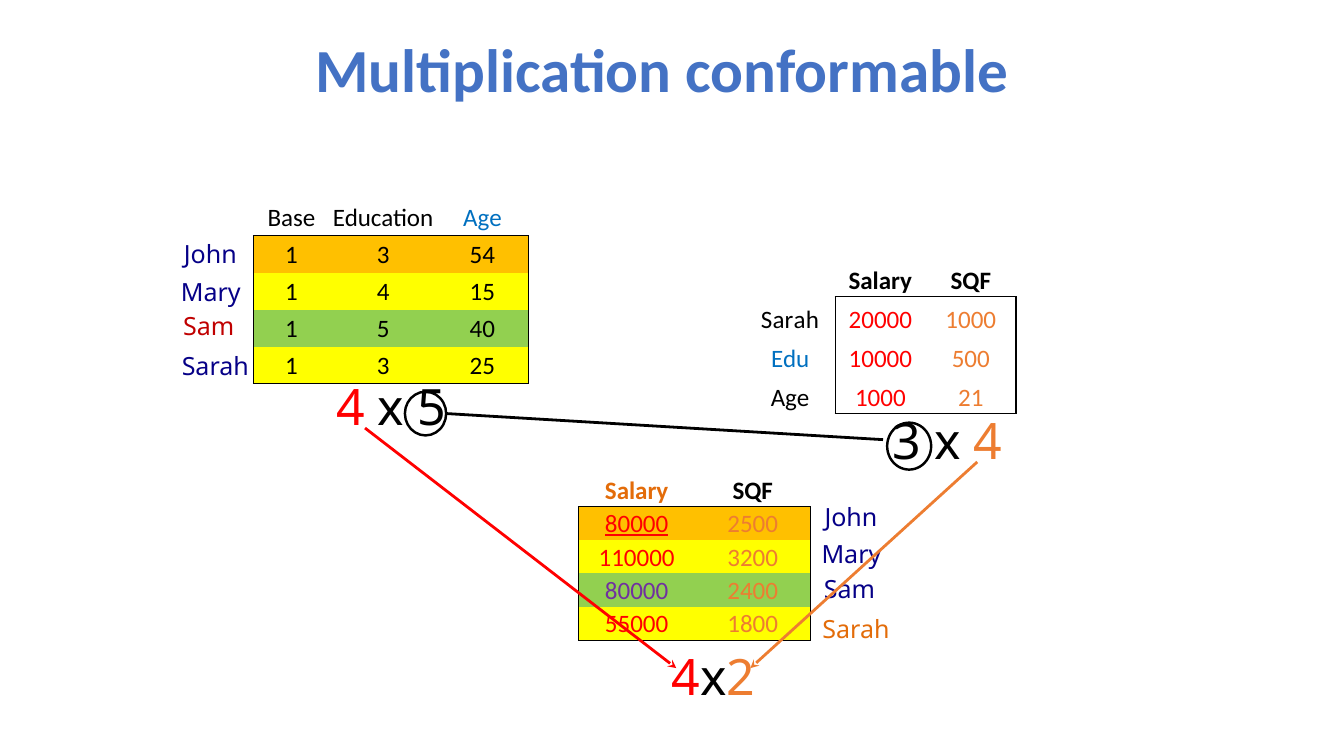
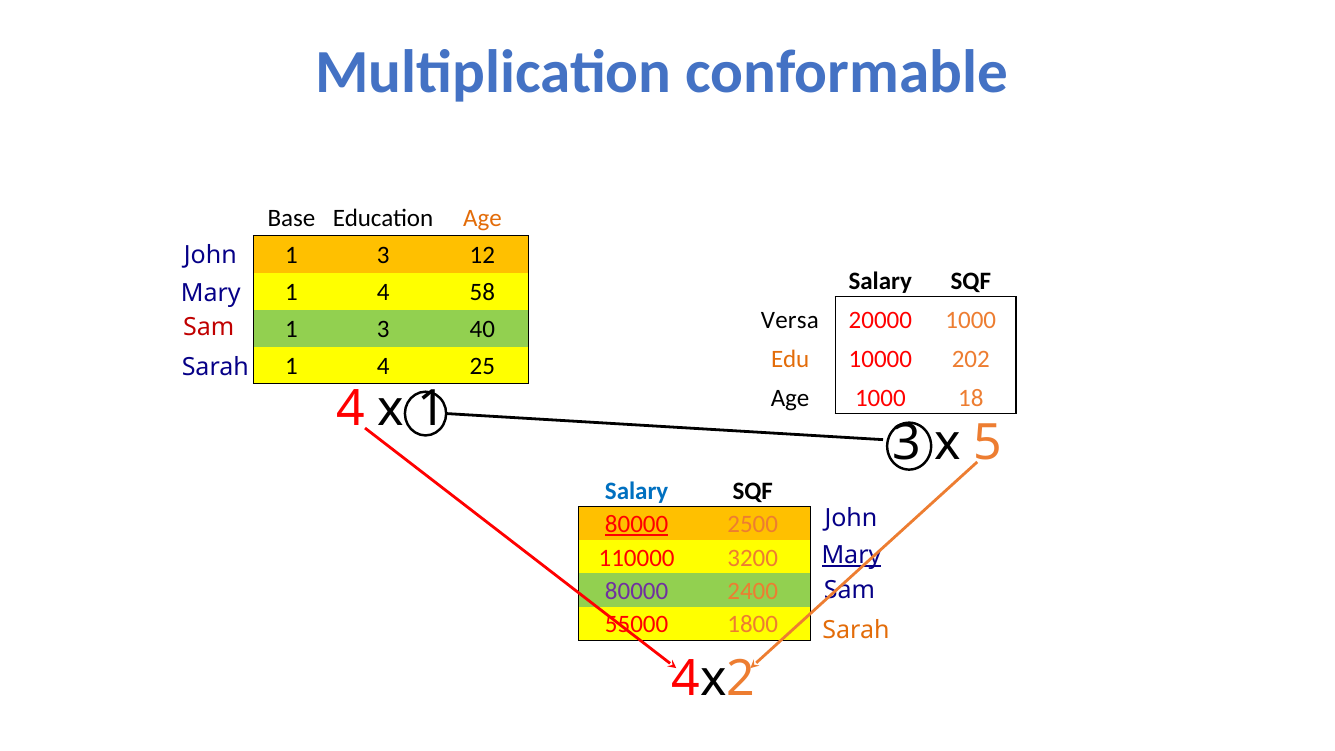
Age colour: blue -> orange (482, 218)
54: 54 -> 12 (482, 255)
15: 15 -> 58 (482, 292)
Sarah: Sarah -> Versa (790, 321)
5: 5 -> 3 (383, 329)
Edu colour: blue -> orange (790, 360)
500: 500 -> 202 (971, 360)
3: 3 -> 4 (383, 366)
21: 21 -> 18 (971, 399)
x 5: 5 -> 1 (432, 409)
x 4: 4 -> 5 (988, 443)
Salary colour: orange -> blue (637, 491)
Mary underline: none -> present (851, 555)
